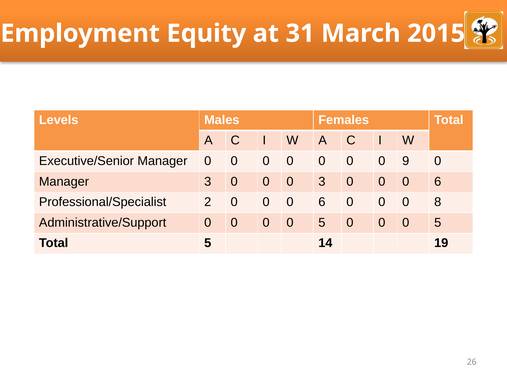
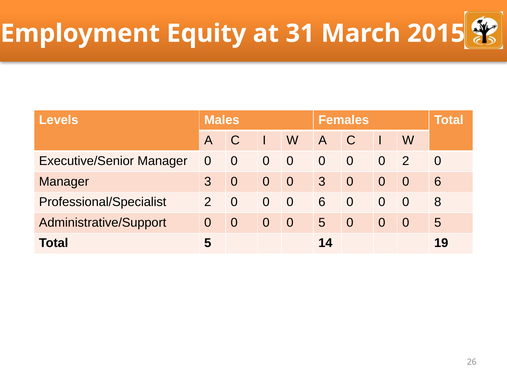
0 9: 9 -> 2 (406, 161)
